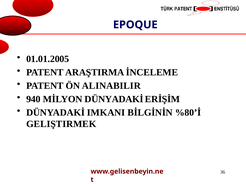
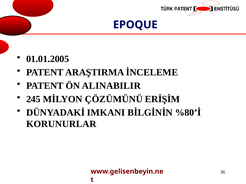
940: 940 -> 245 (33, 99)
MİLYON DÜNYADAKİ: DÜNYADAKİ -> ÇÖZÜMÜNÜ (114, 99)
GELIŞTIRMEK: GELIŞTIRMEK -> KORUNURLAR (61, 124)
